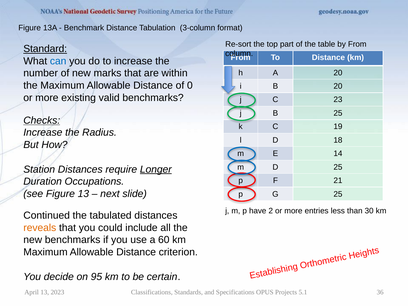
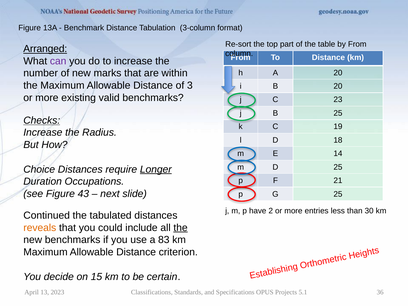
Standard: Standard -> Arranged (45, 49)
can colour: blue -> purple (58, 61)
0: 0 -> 3 (190, 85)
Station: Station -> Choice (39, 169)
Figure 13: 13 -> 43 (83, 194)
the underline: none -> present (181, 228)
60: 60 -> 83 (164, 240)
95: 95 -> 15 (96, 277)
